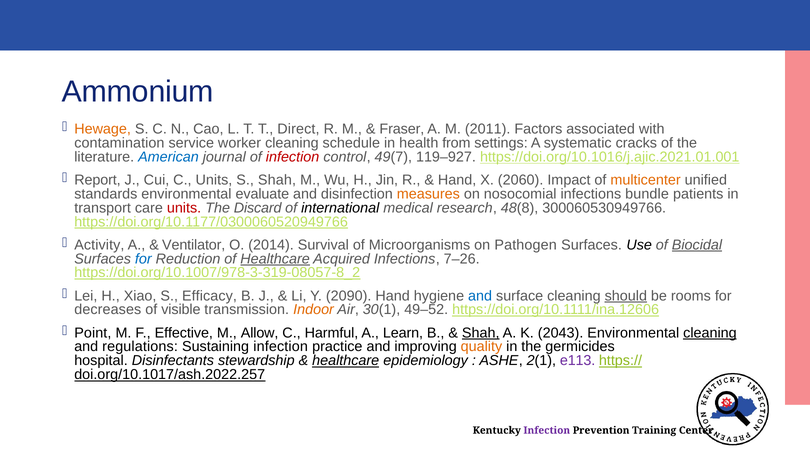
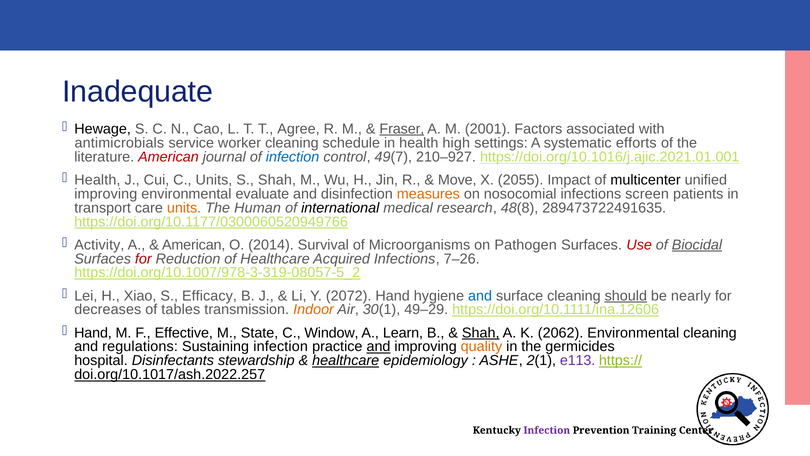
Ammonium: Ammonium -> Inadequate (138, 92)
Hewage colour: orange -> black (103, 129)
Direct: Direct -> Agree (298, 129)
Fraser underline: none -> present (402, 129)
2011: 2011 -> 2001 (488, 129)
contamination: contamination -> antimicrobials (119, 143)
from: from -> high (456, 143)
cracks: cracks -> efforts (636, 143)
American colour: blue -> red (168, 157)
infection colour: red -> blue (293, 157)
119–927: 119–927 -> 210–927 (446, 157)
Report: Report -> Health (97, 180)
Hand: Hand -> Move (457, 180)
2060: 2060 -> 2055 (521, 180)
multicenter colour: orange -> black (646, 180)
standards: standards -> improving (106, 194)
bundle: bundle -> screen (647, 194)
units colour: red -> orange (184, 208)
Discard: Discard -> Human (258, 208)
300060530949766: 300060530949766 -> 289473722491635 (604, 208)
Ventilator: Ventilator -> American (194, 245)
Use colour: black -> red (639, 245)
for colour: blue -> red (143, 259)
Healthcare underline: present -> none (275, 259)
https://doi.org/10.1007/978-3-319-08057-8_2: https://doi.org/10.1007/978-3-319-08057-8_2 -> https://doi.org/10.1007/978-3-319-08057-5_2 (217, 273)
2090: 2090 -> 2072 (349, 296)
rooms: rooms -> nearly (691, 296)
visible: visible -> tables (181, 309)
49–52: 49–52 -> 49–29 (426, 309)
Point: Point -> Hand (93, 333)
Allow: Allow -> State (260, 333)
Harmful: Harmful -> Window (332, 333)
2043: 2043 -> 2062 (561, 333)
cleaning underline: present -> none (710, 333)
and underline: none -> present (378, 346)
